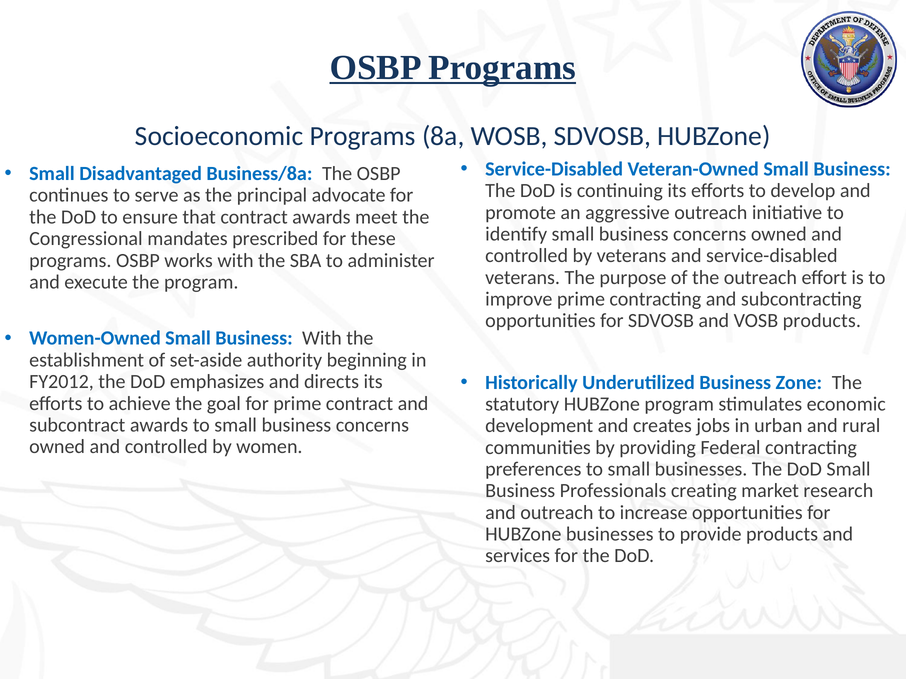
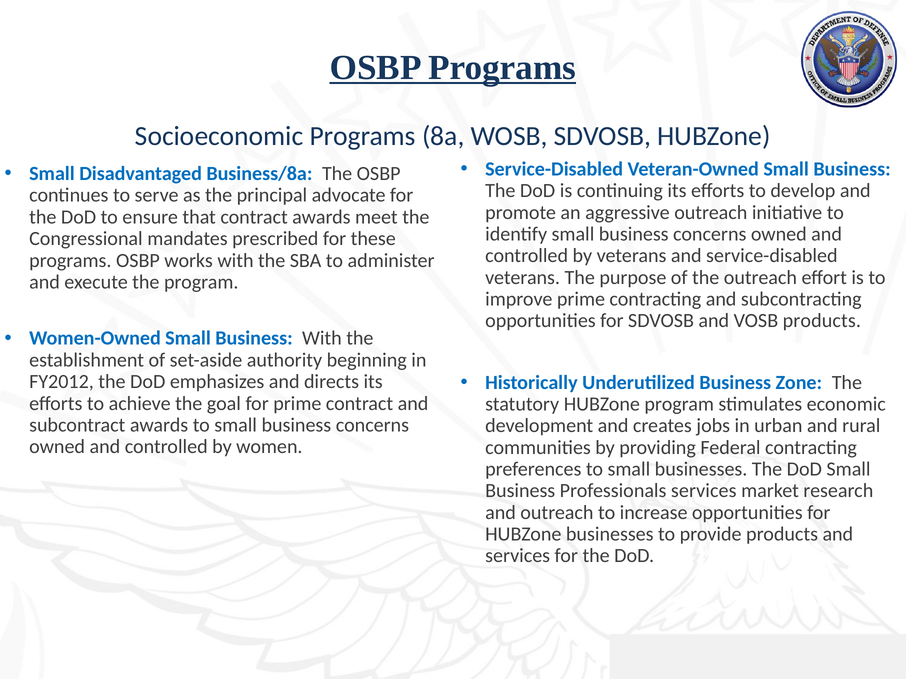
Professionals creating: creating -> services (704, 491)
